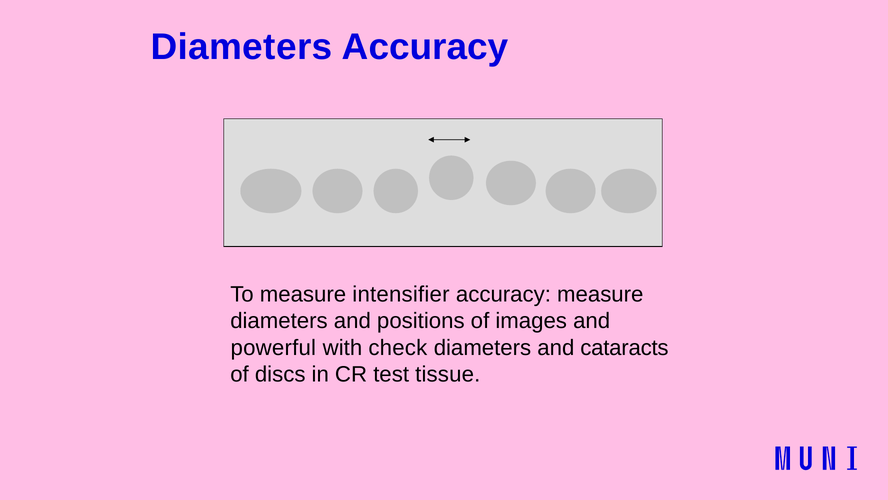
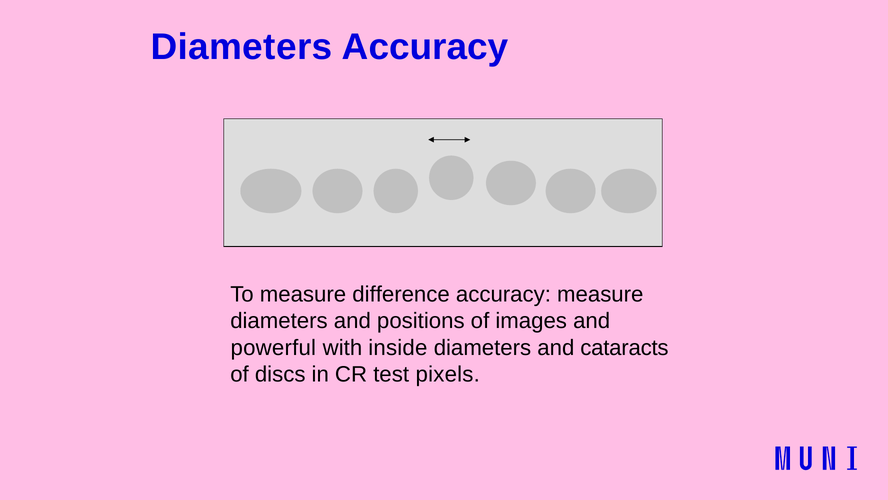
intensifier: intensifier -> difference (401, 294)
check: check -> inside (398, 347)
tissue: tissue -> pixels (448, 374)
